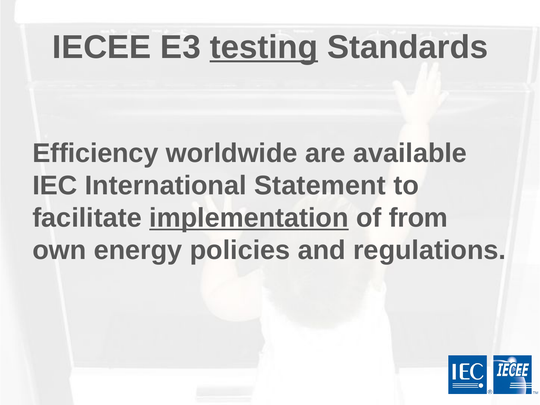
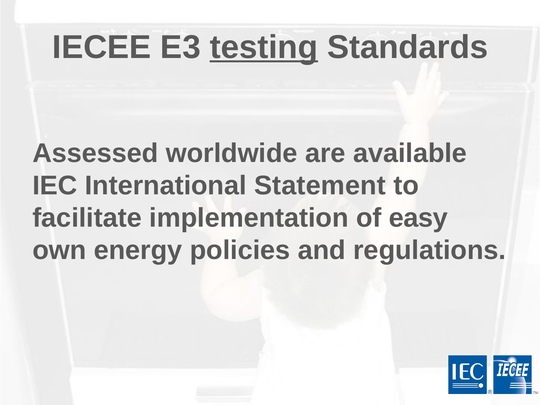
Efficiency: Efficiency -> Assessed (95, 153)
implementation underline: present -> none (249, 218)
from: from -> easy (418, 218)
